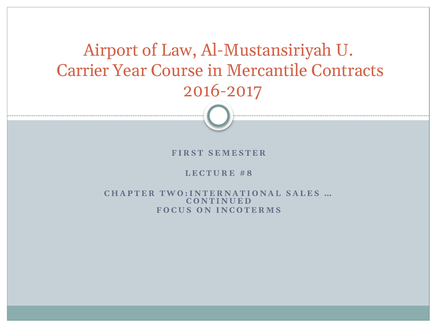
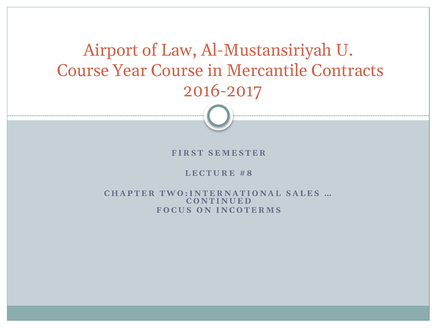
Carrier: Carrier -> Course (83, 70)
